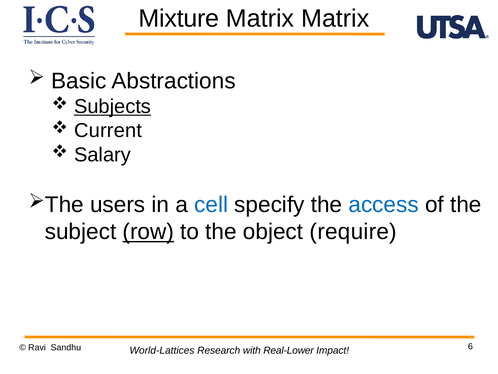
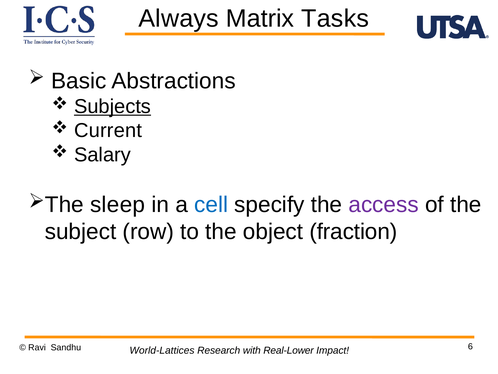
Mixture: Mixture -> Always (179, 19)
Matrix Matrix: Matrix -> Tasks (335, 19)
users: users -> sleep (118, 204)
access colour: blue -> purple (384, 204)
row underline: present -> none (148, 231)
require: require -> fraction (353, 231)
